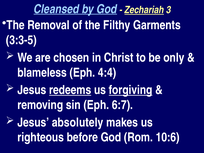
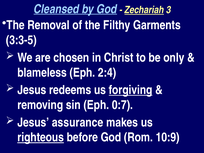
4:4: 4:4 -> 2:4 (107, 73)
redeems underline: present -> none (70, 90)
6:7: 6:7 -> 0:7 (122, 105)
absolutely: absolutely -> assurance (78, 122)
righteous underline: none -> present (41, 137)
10:6: 10:6 -> 10:9 (168, 137)
